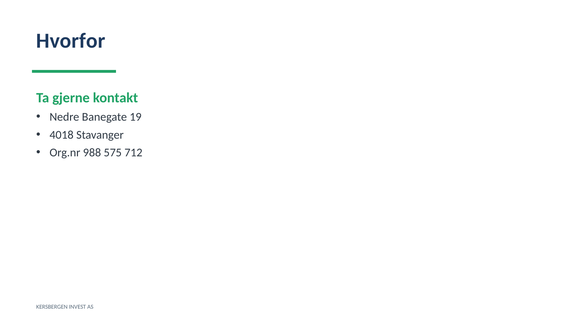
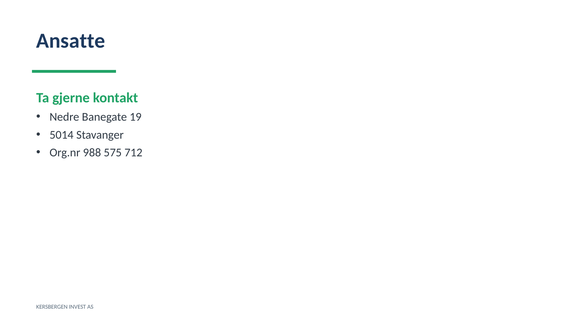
Hvorfor: Hvorfor -> Ansatte (71, 41)
4018: 4018 -> 5014 (62, 135)
